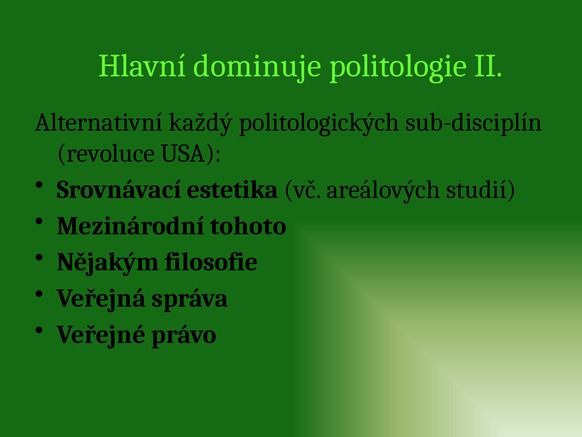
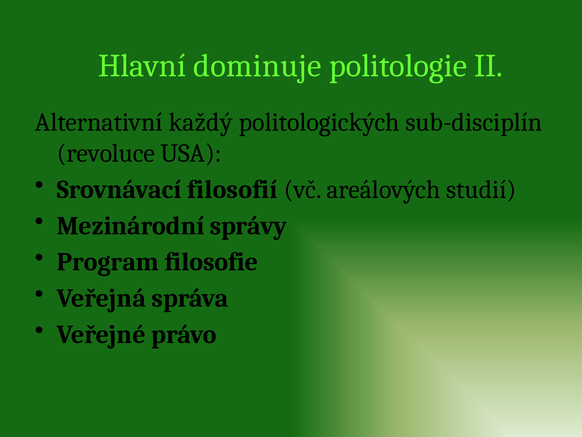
estetika: estetika -> filosofií (232, 189)
tohoto: tohoto -> správy (248, 226)
Nějakým: Nějakým -> Program (108, 262)
